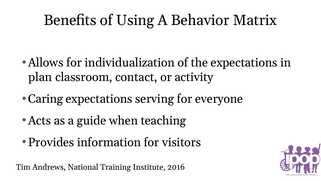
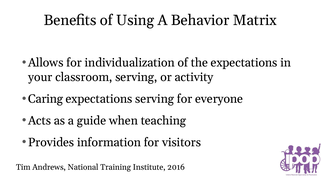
plan: plan -> your (40, 77)
classroom contact: contact -> serving (136, 77)
